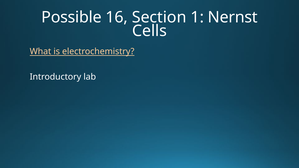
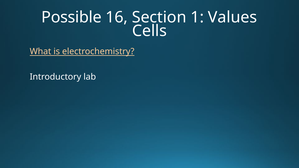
Nernst: Nernst -> Values (233, 17)
